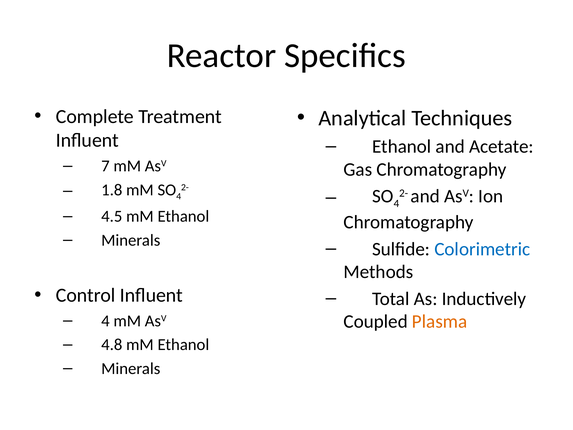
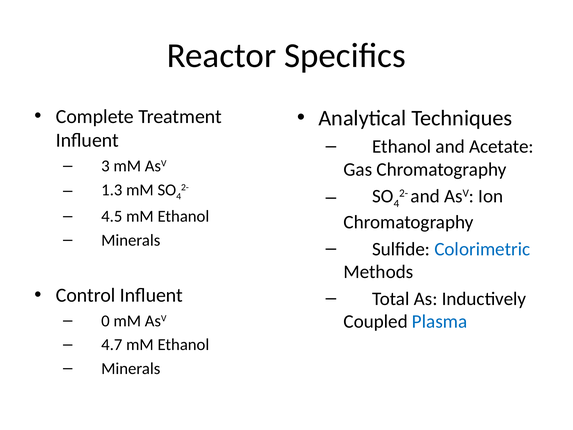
7: 7 -> 3 (105, 166)
1.8: 1.8 -> 1.3 (112, 190)
4: 4 -> 0 (105, 321)
Plasma colour: orange -> blue (440, 321)
4.8: 4.8 -> 4.7 (112, 345)
